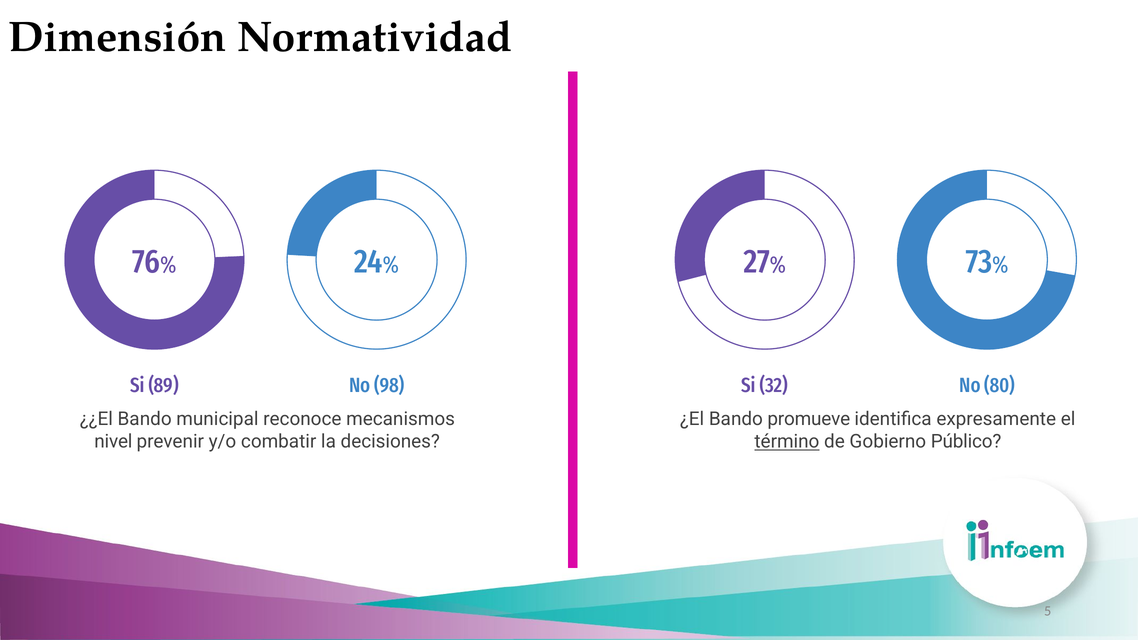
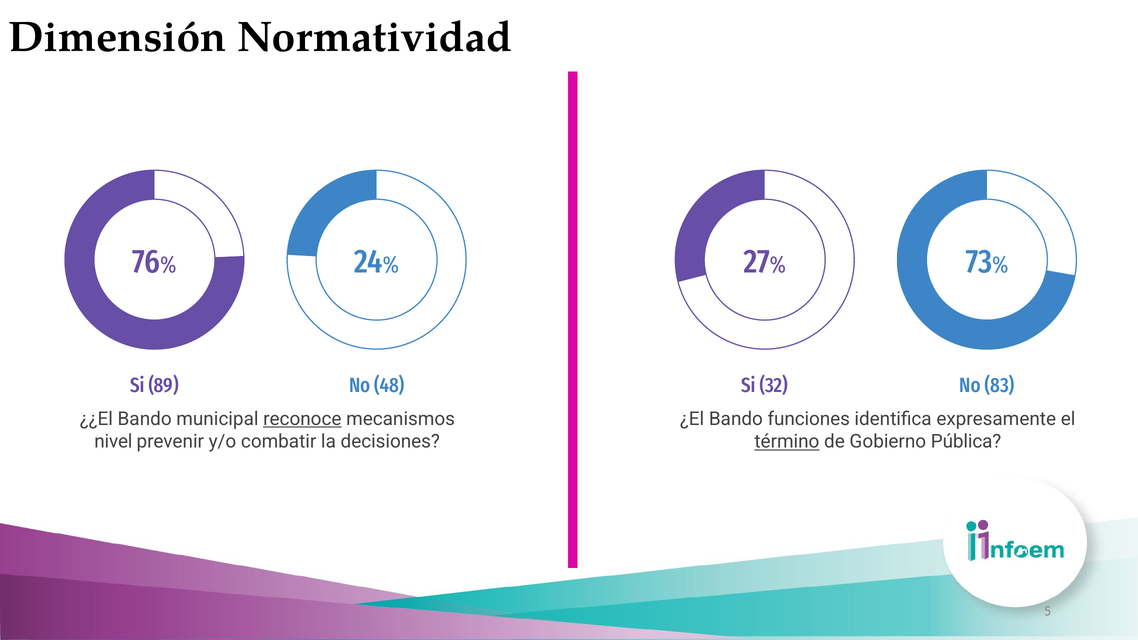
98: 98 -> 48 (389, 386)
80: 80 -> 83 (1000, 386)
reconoce underline: none -> present (302, 419)
promueve: promueve -> funciones (809, 419)
Público: Público -> Pública (966, 442)
